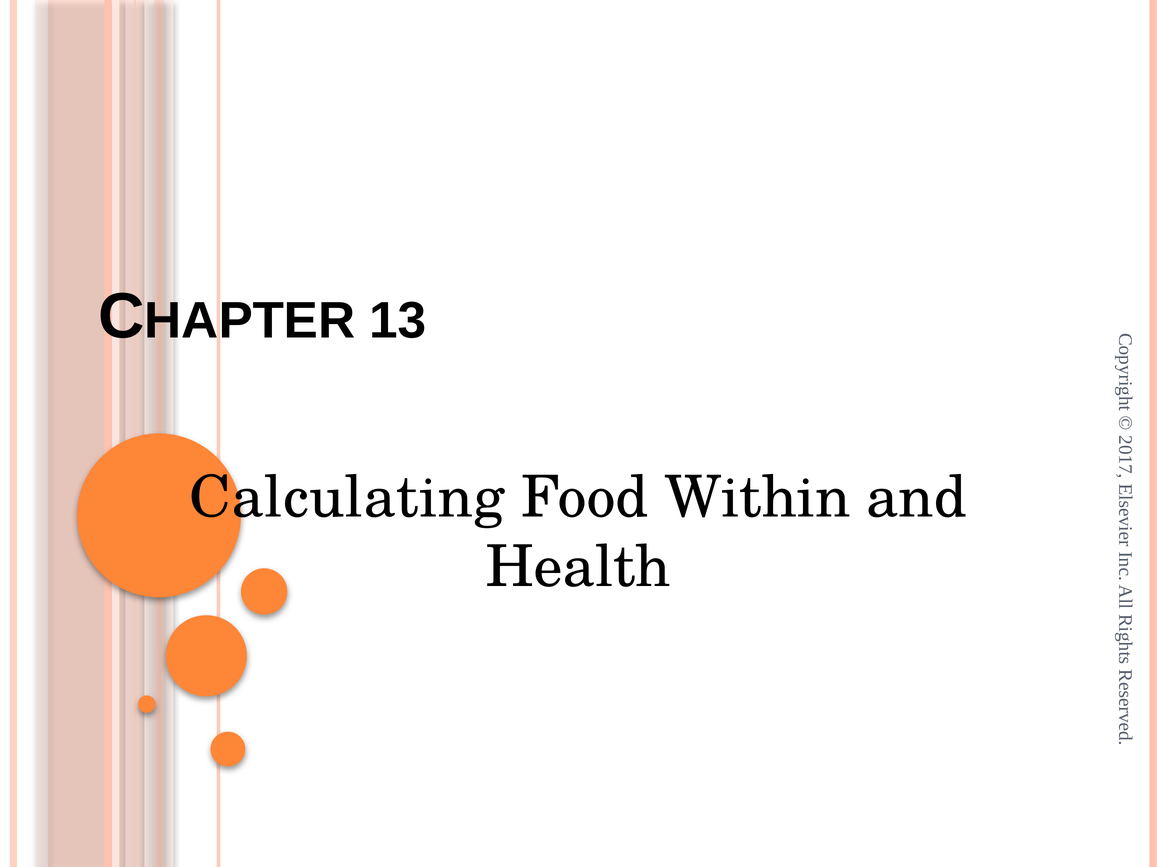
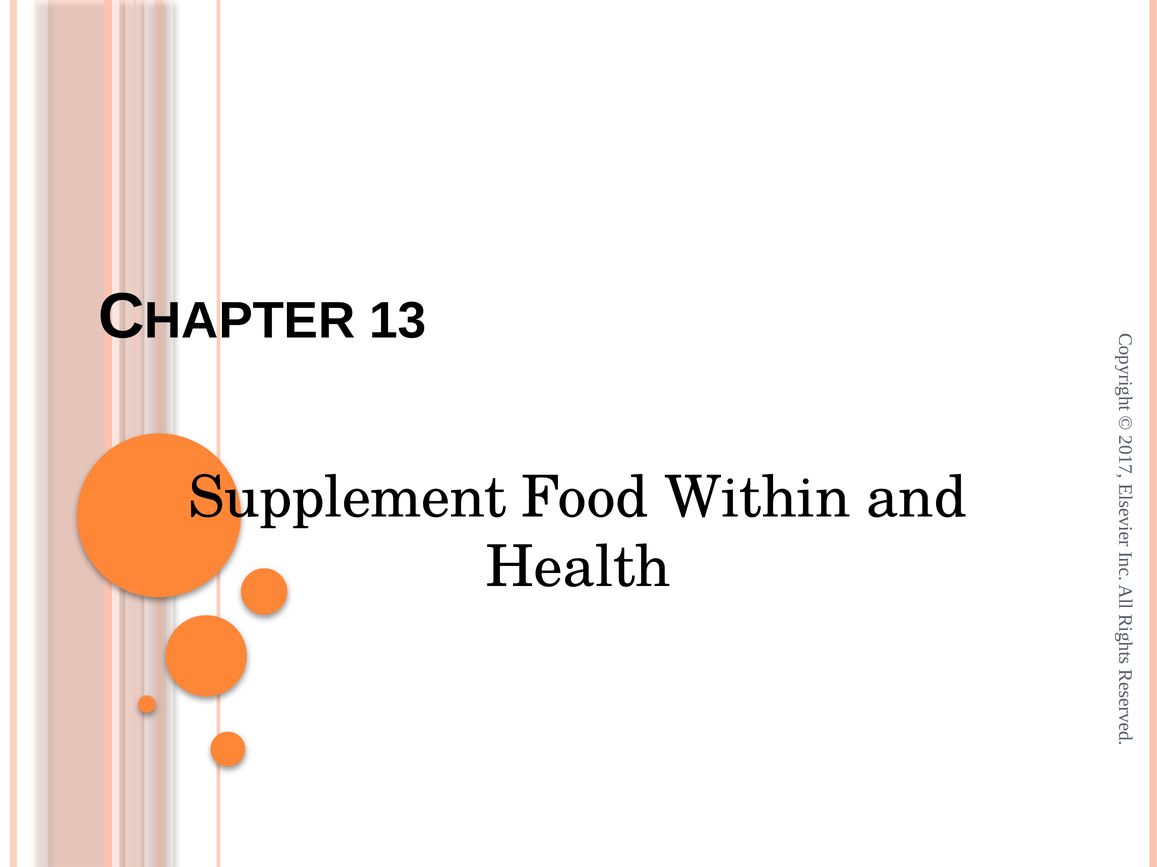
Calculating: Calculating -> Supplement (348, 498)
